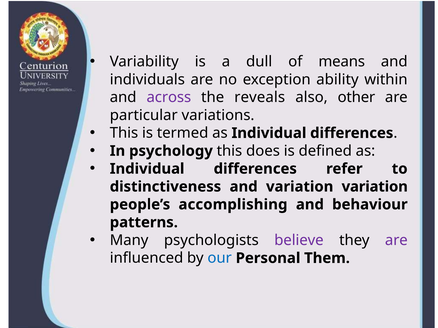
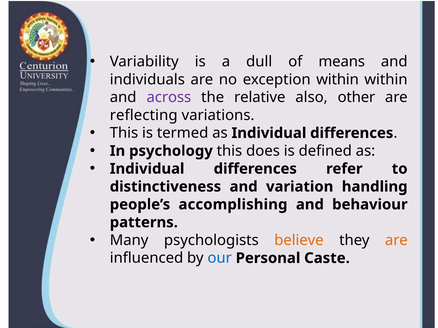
exception ability: ability -> within (338, 80)
reveals: reveals -> relative (260, 97)
particular: particular -> reflecting (144, 115)
variation variation: variation -> handling (375, 187)
believe colour: purple -> orange (299, 241)
are colour: purple -> orange (396, 241)
Them: Them -> Caste (327, 258)
